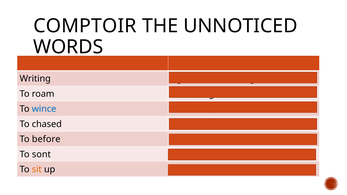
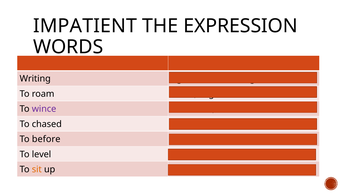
COMPTOIR: COMPTOIR -> IMPATIENT (85, 26)
UNNOTICED: UNNOTICED -> EXPRESSION (241, 26)
wince colour: blue -> purple (44, 109)
sont: sont -> level (41, 154)
